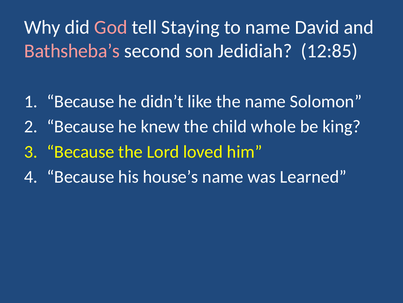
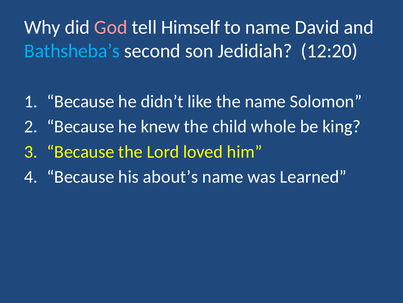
Staying: Staying -> Himself (191, 27)
Bathsheba’s colour: pink -> light blue (72, 51)
12:85: 12:85 -> 12:20 (329, 51)
house’s: house’s -> about’s (170, 177)
